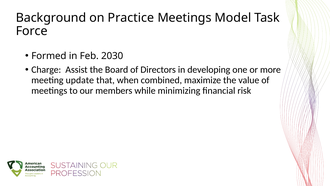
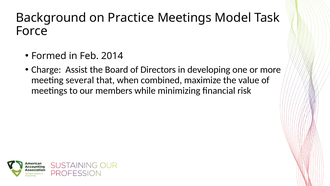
2030: 2030 -> 2014 (112, 56)
update: update -> several (80, 80)
